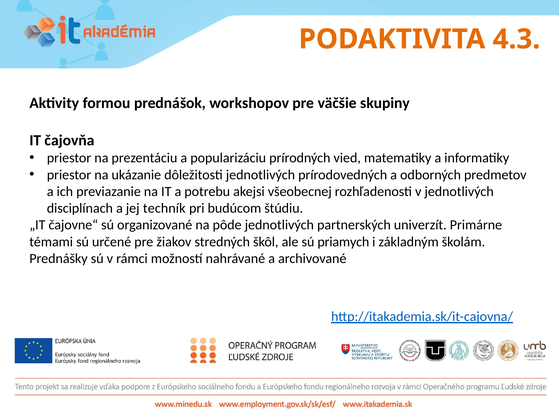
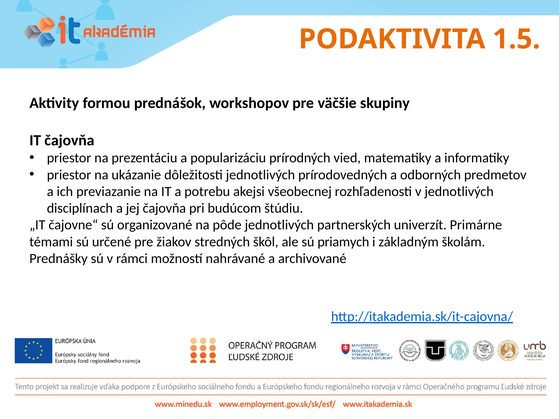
4.3: 4.3 -> 1.5 (516, 39)
jej techník: techník -> čajovňa (164, 208)
